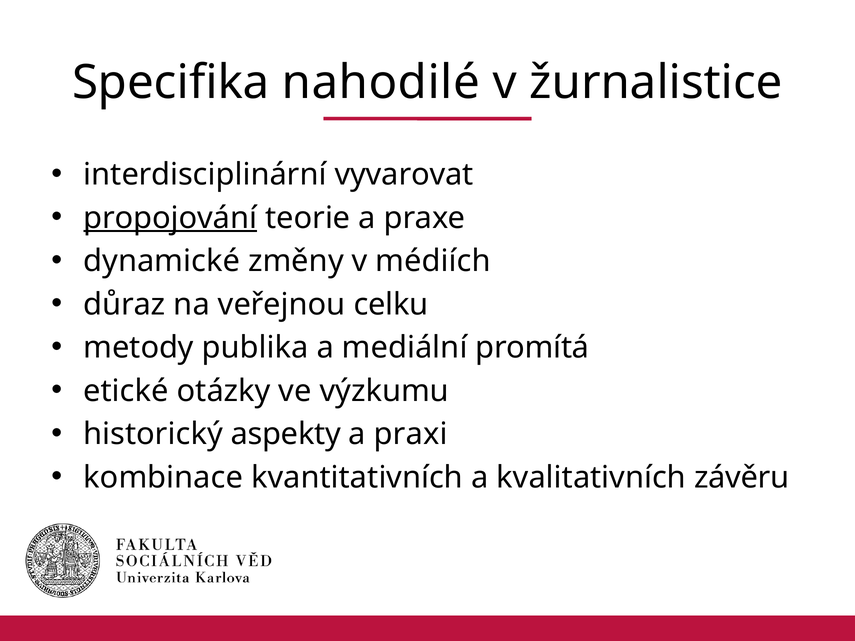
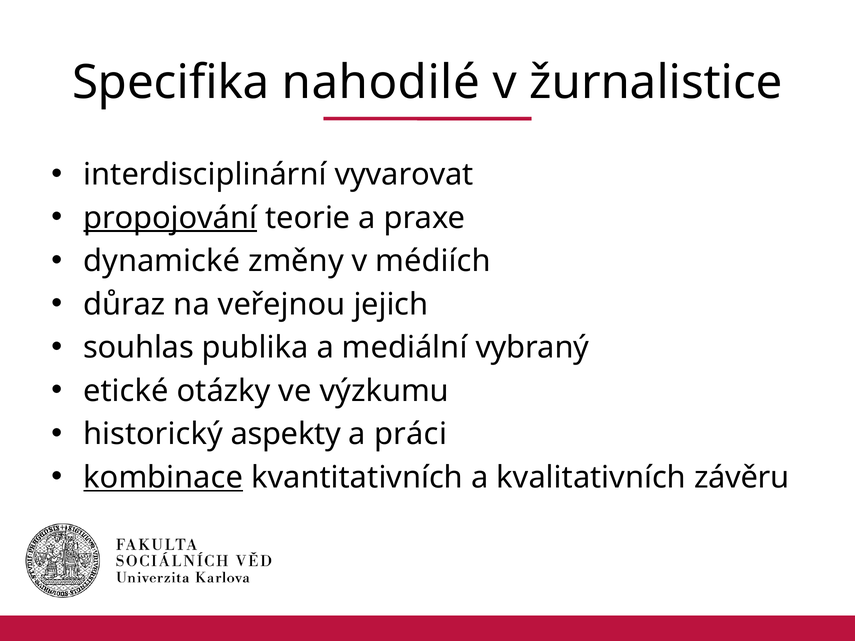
celku: celku -> jejich (391, 305)
metody: metody -> souhlas (139, 348)
promítá: promítá -> vybraný (532, 348)
praxi: praxi -> práci (411, 434)
kombinace underline: none -> present (163, 478)
